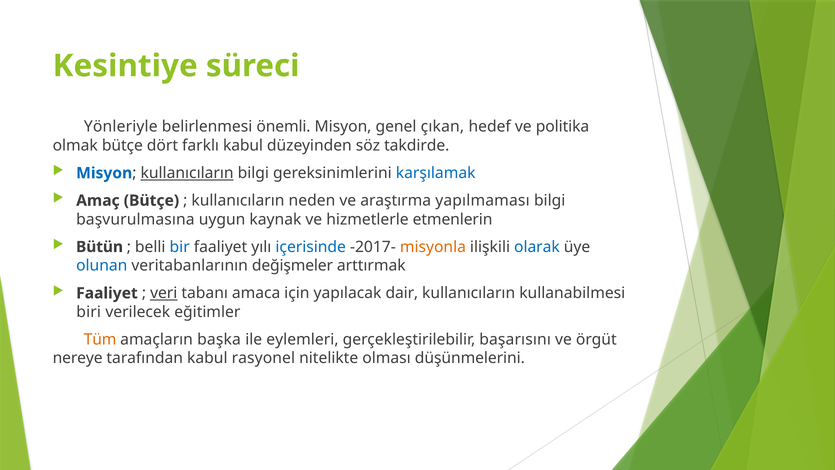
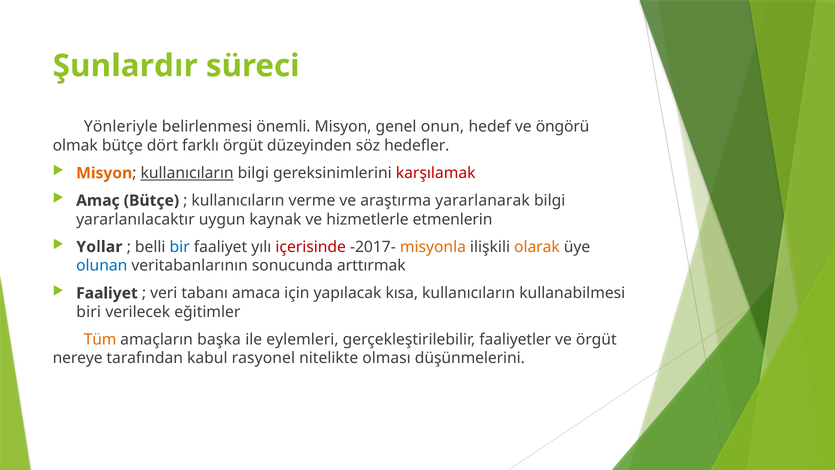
Kesintiye: Kesintiye -> Şunlardır (125, 66)
çıkan: çıkan -> onun (442, 127)
politika: politika -> öngörü (563, 127)
farklı kabul: kabul -> örgüt (243, 145)
takdirde: takdirde -> hedefler (417, 145)
Misyon colour: blue -> orange (104, 173)
karşılamak colour: blue -> red (436, 173)
neden: neden -> verme (312, 200)
yapılmaması: yapılmaması -> yararlanarak (482, 200)
başvurulmasına: başvurulmasına -> yararlanılacaktır (135, 219)
Bütün: Bütün -> Yollar (99, 247)
içerisinde colour: blue -> red (311, 247)
olarak colour: blue -> orange (537, 247)
değişmeler: değişmeler -> sonucunda (292, 266)
veri underline: present -> none (164, 293)
dair: dair -> kısa (402, 293)
başarısını: başarısını -> faaliyetler (515, 339)
